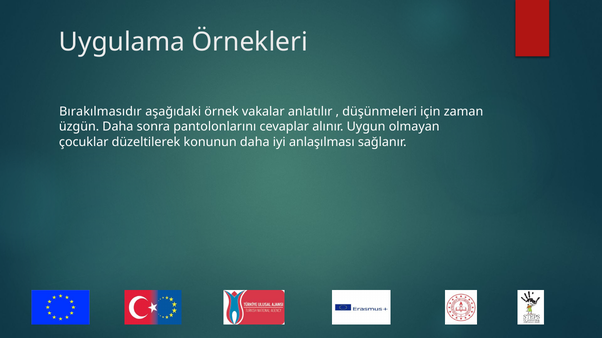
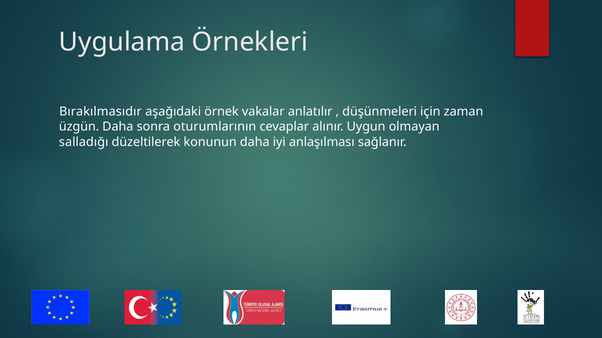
pantolonlarını: pantolonlarını -> oturumlarının (215, 127)
çocuklar: çocuklar -> salladığı (84, 142)
